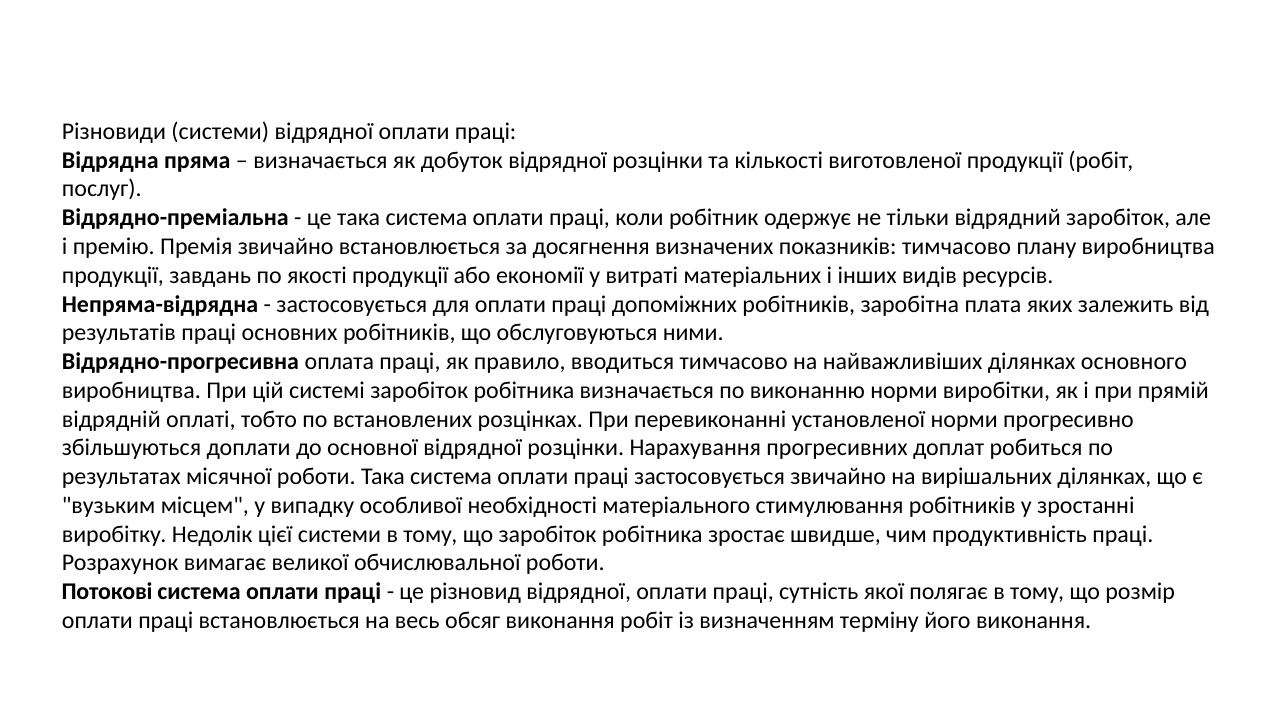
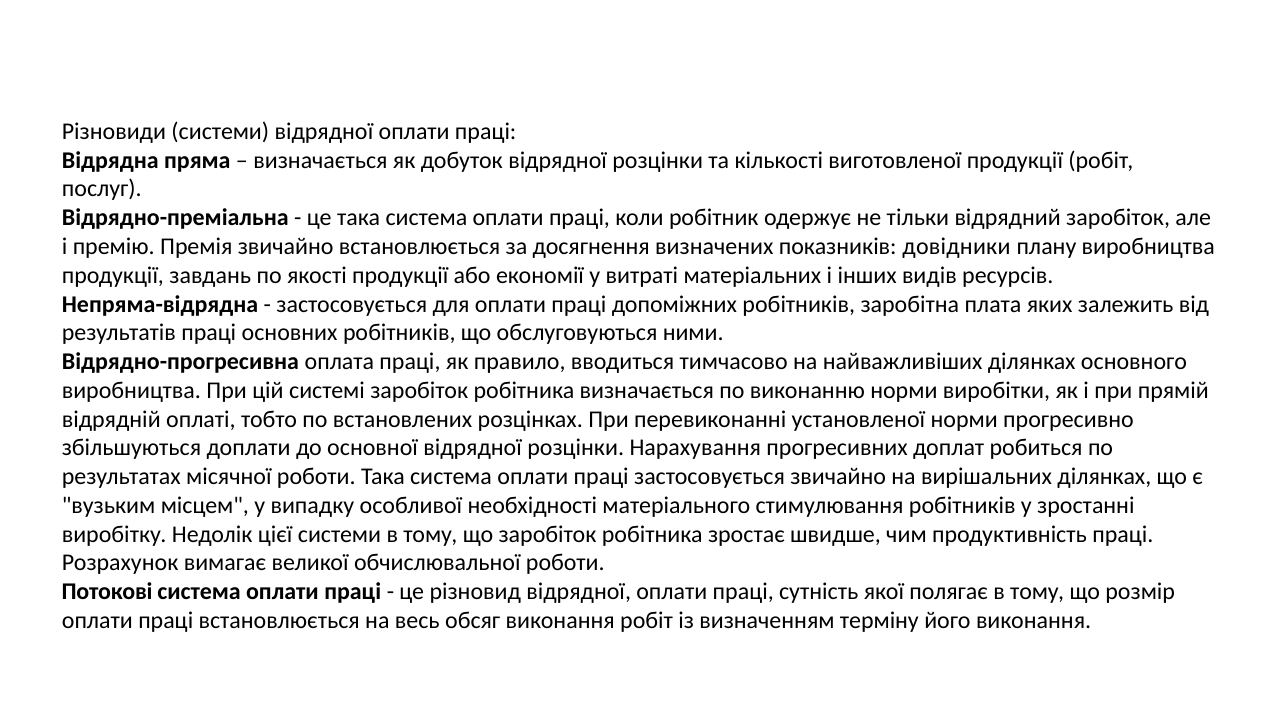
показників тимчасово: тимчасово -> довідники (956, 247)
